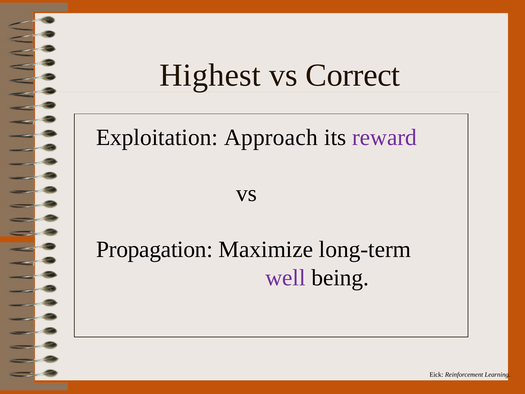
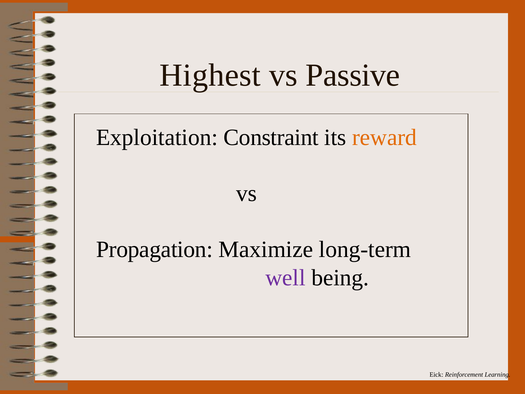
Correct: Correct -> Passive (353, 75)
Approach: Approach -> Constraint (271, 137)
reward colour: purple -> orange (384, 137)
